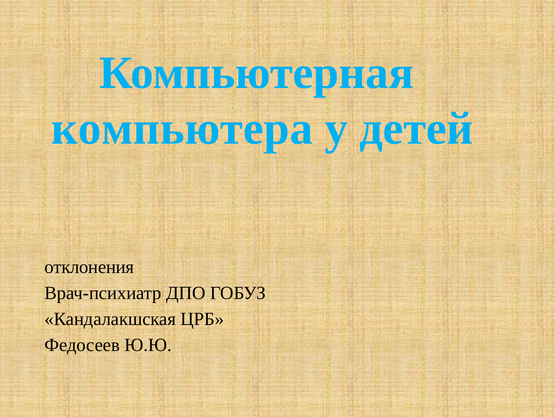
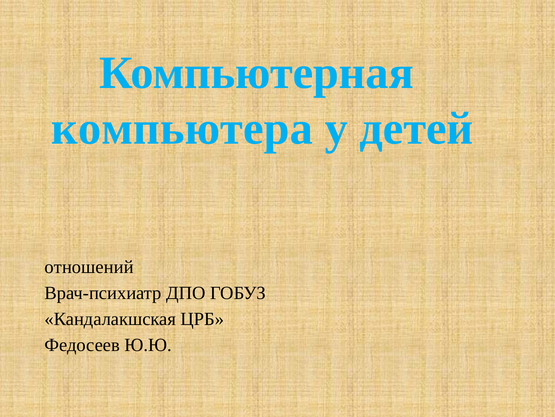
отклонения: отклонения -> отношений (89, 267)
